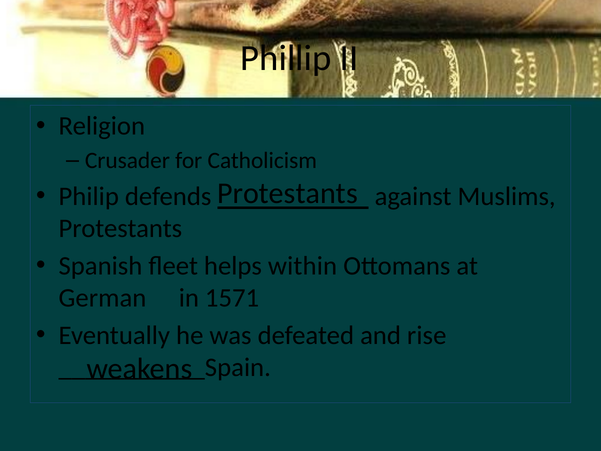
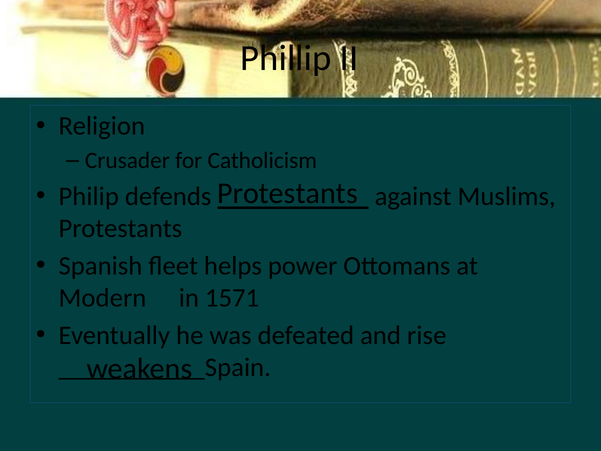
within: within -> power (303, 266)
German: German -> Modern (102, 298)
